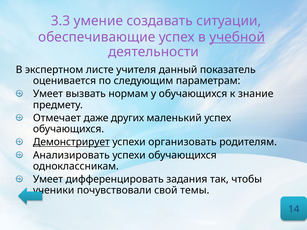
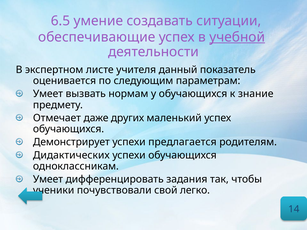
3.3: 3.3 -> 6.5 (61, 21)
Демонстрирует underline: present -> none (71, 142)
организовать: организовать -> предлагается (182, 142)
Анализировать: Анализировать -> Дидактических (71, 155)
темы: темы -> легко (195, 191)
